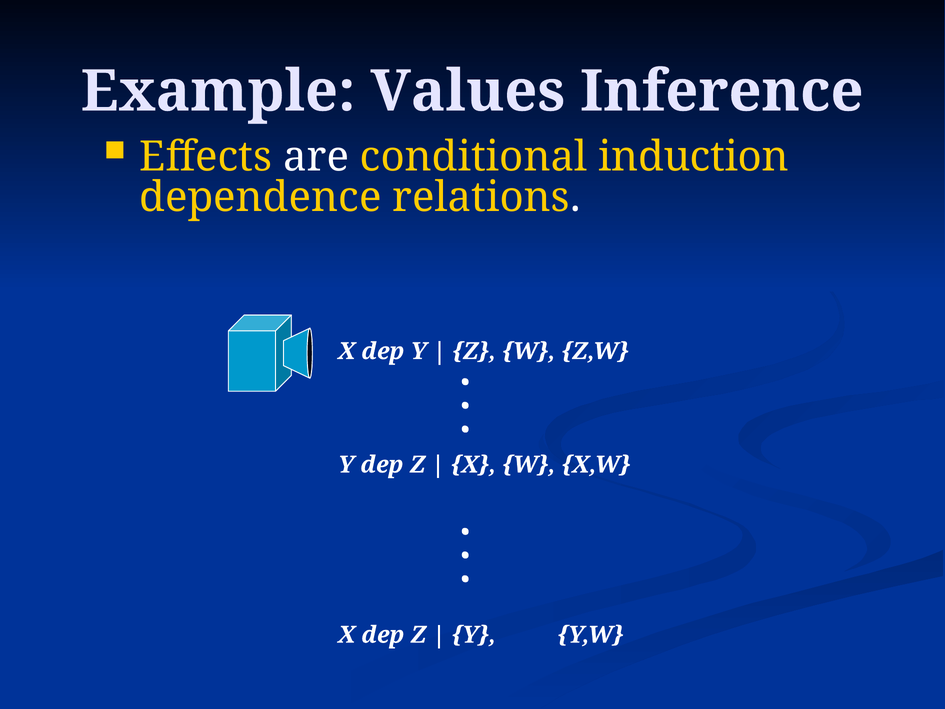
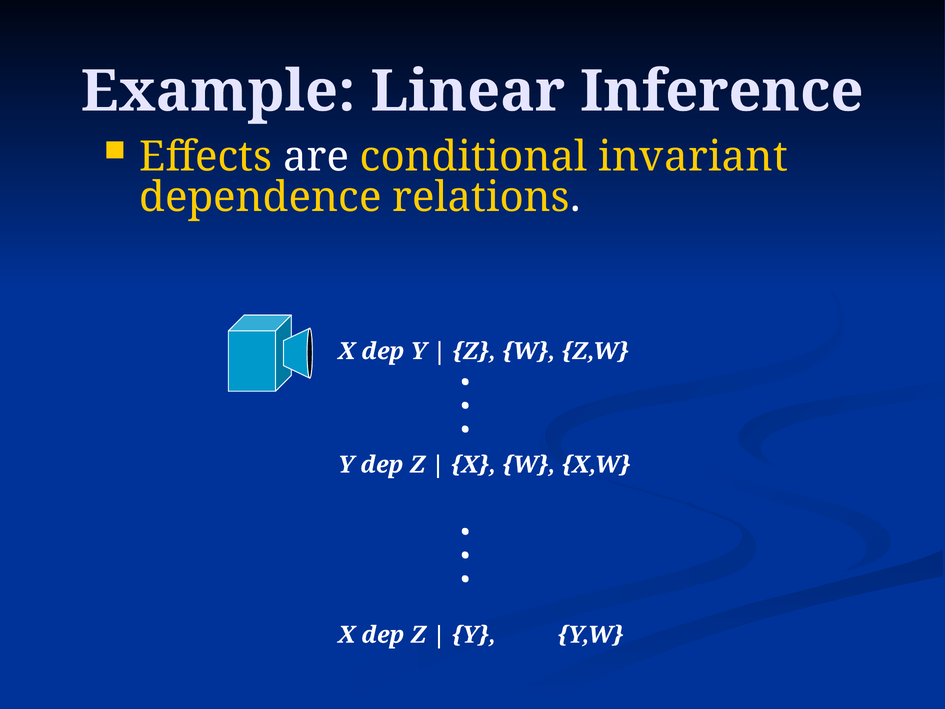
Values: Values -> Linear (468, 91)
induction: induction -> invariant (693, 157)
